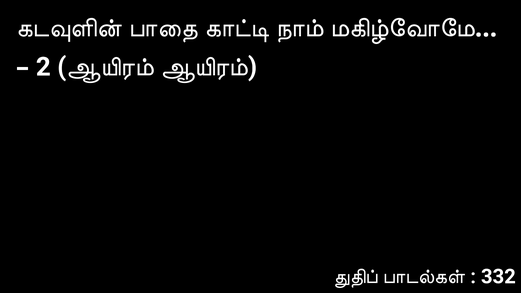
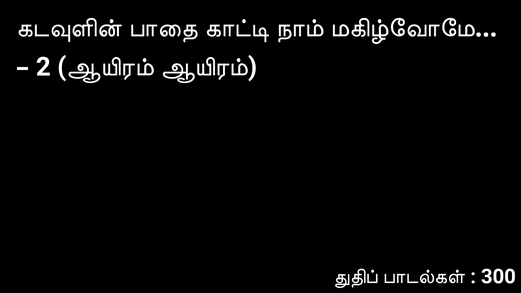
332: 332 -> 300 (498, 277)
